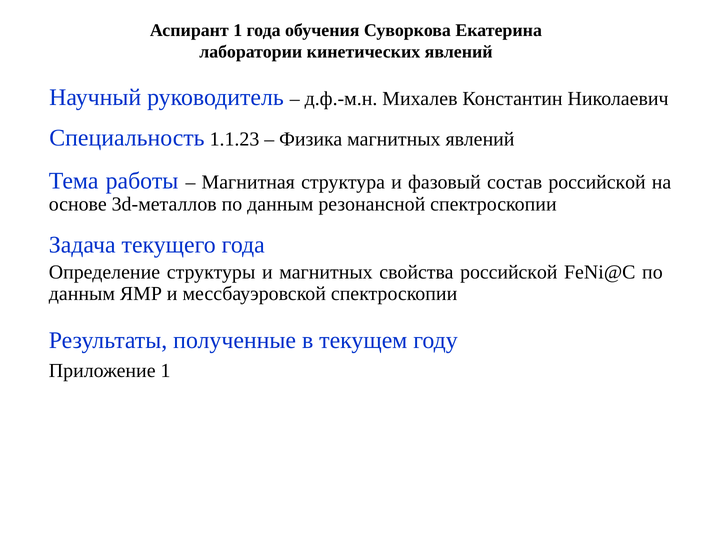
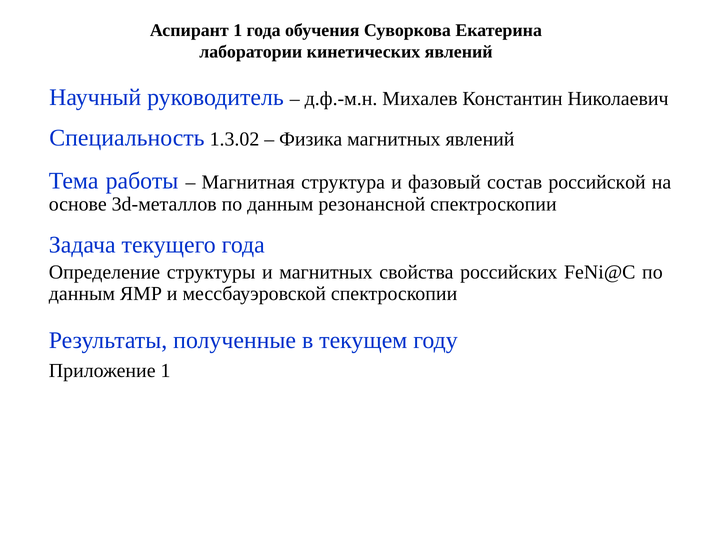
1.1.23: 1.1.23 -> 1.3.02 (234, 139)
свойства российской: российской -> российских (509, 273)
